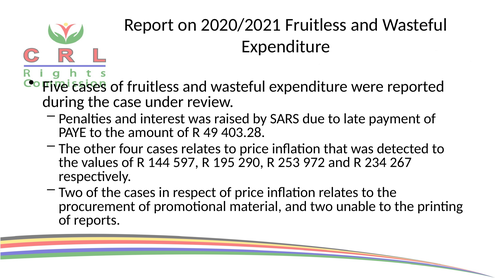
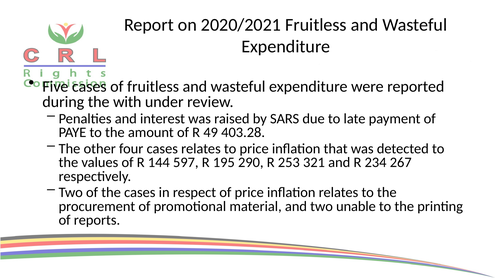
case: case -> with (127, 102)
972: 972 -> 321 (314, 163)
